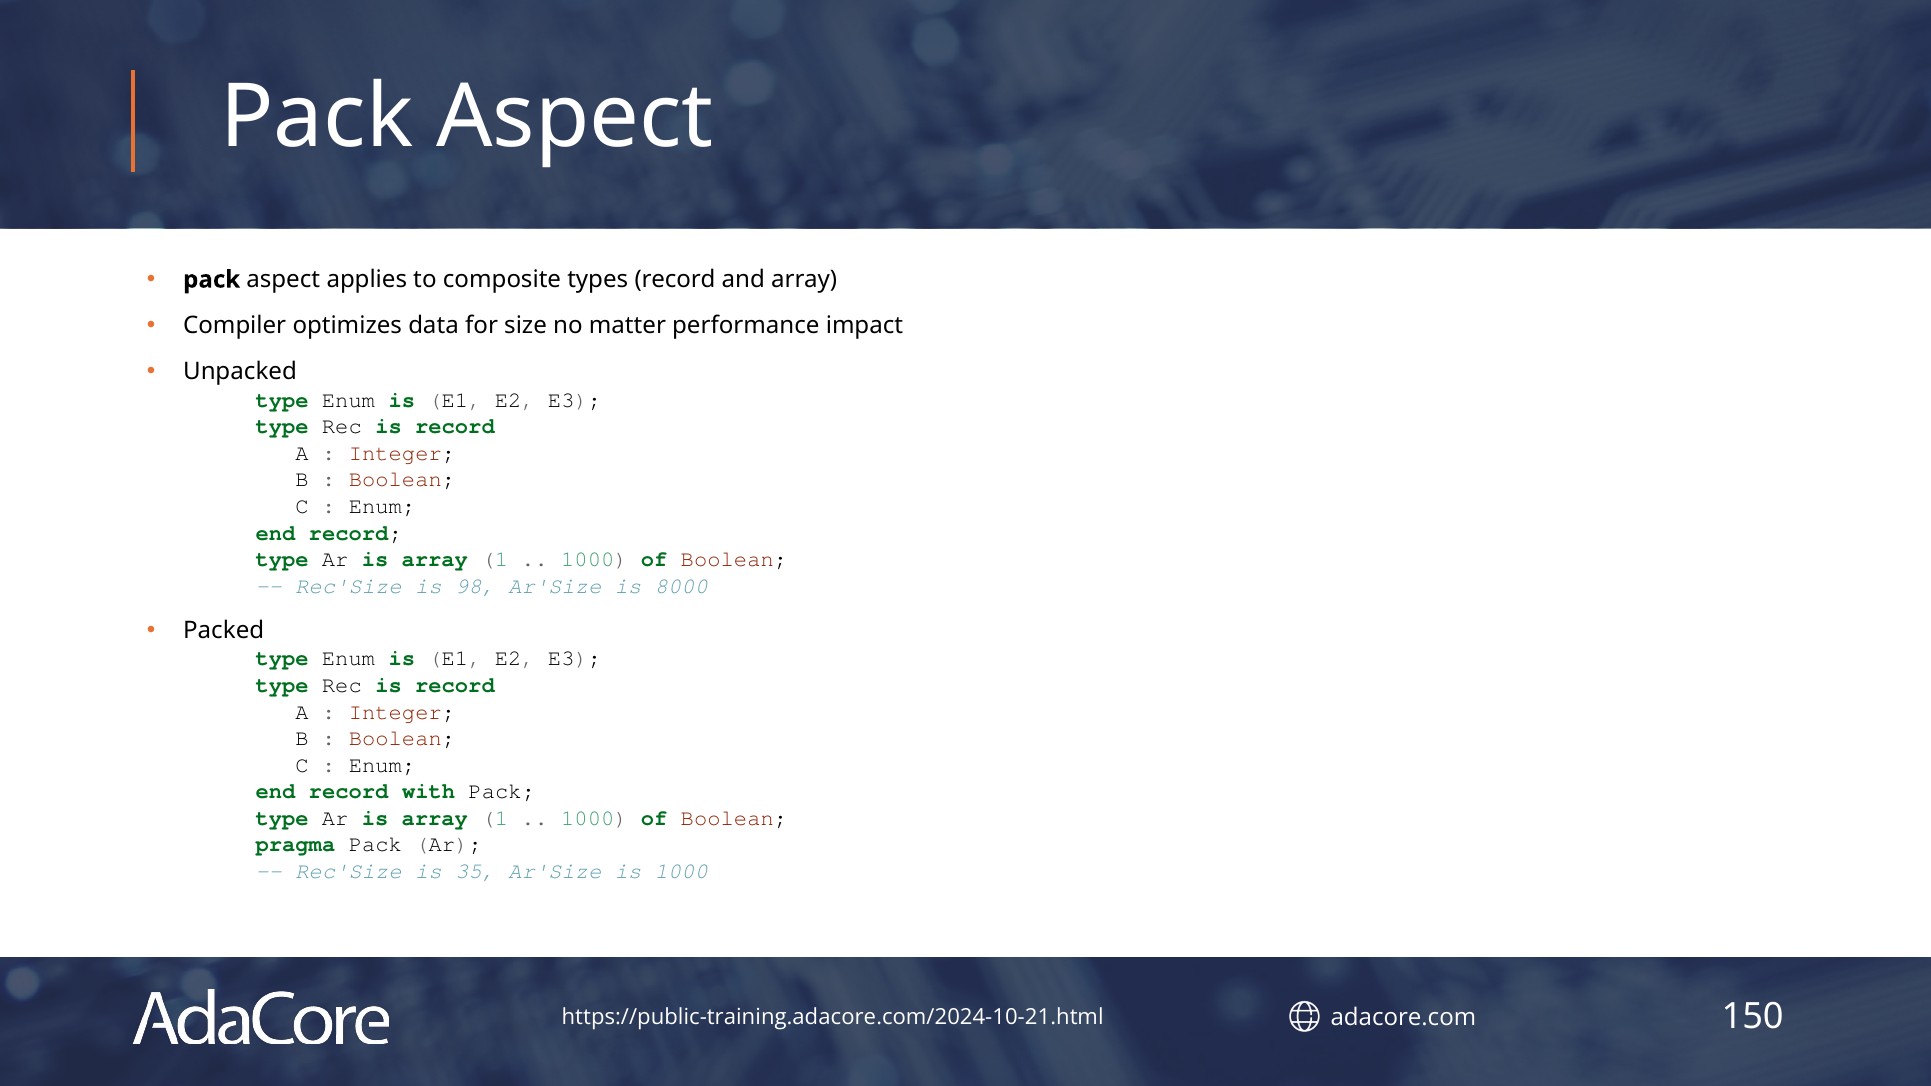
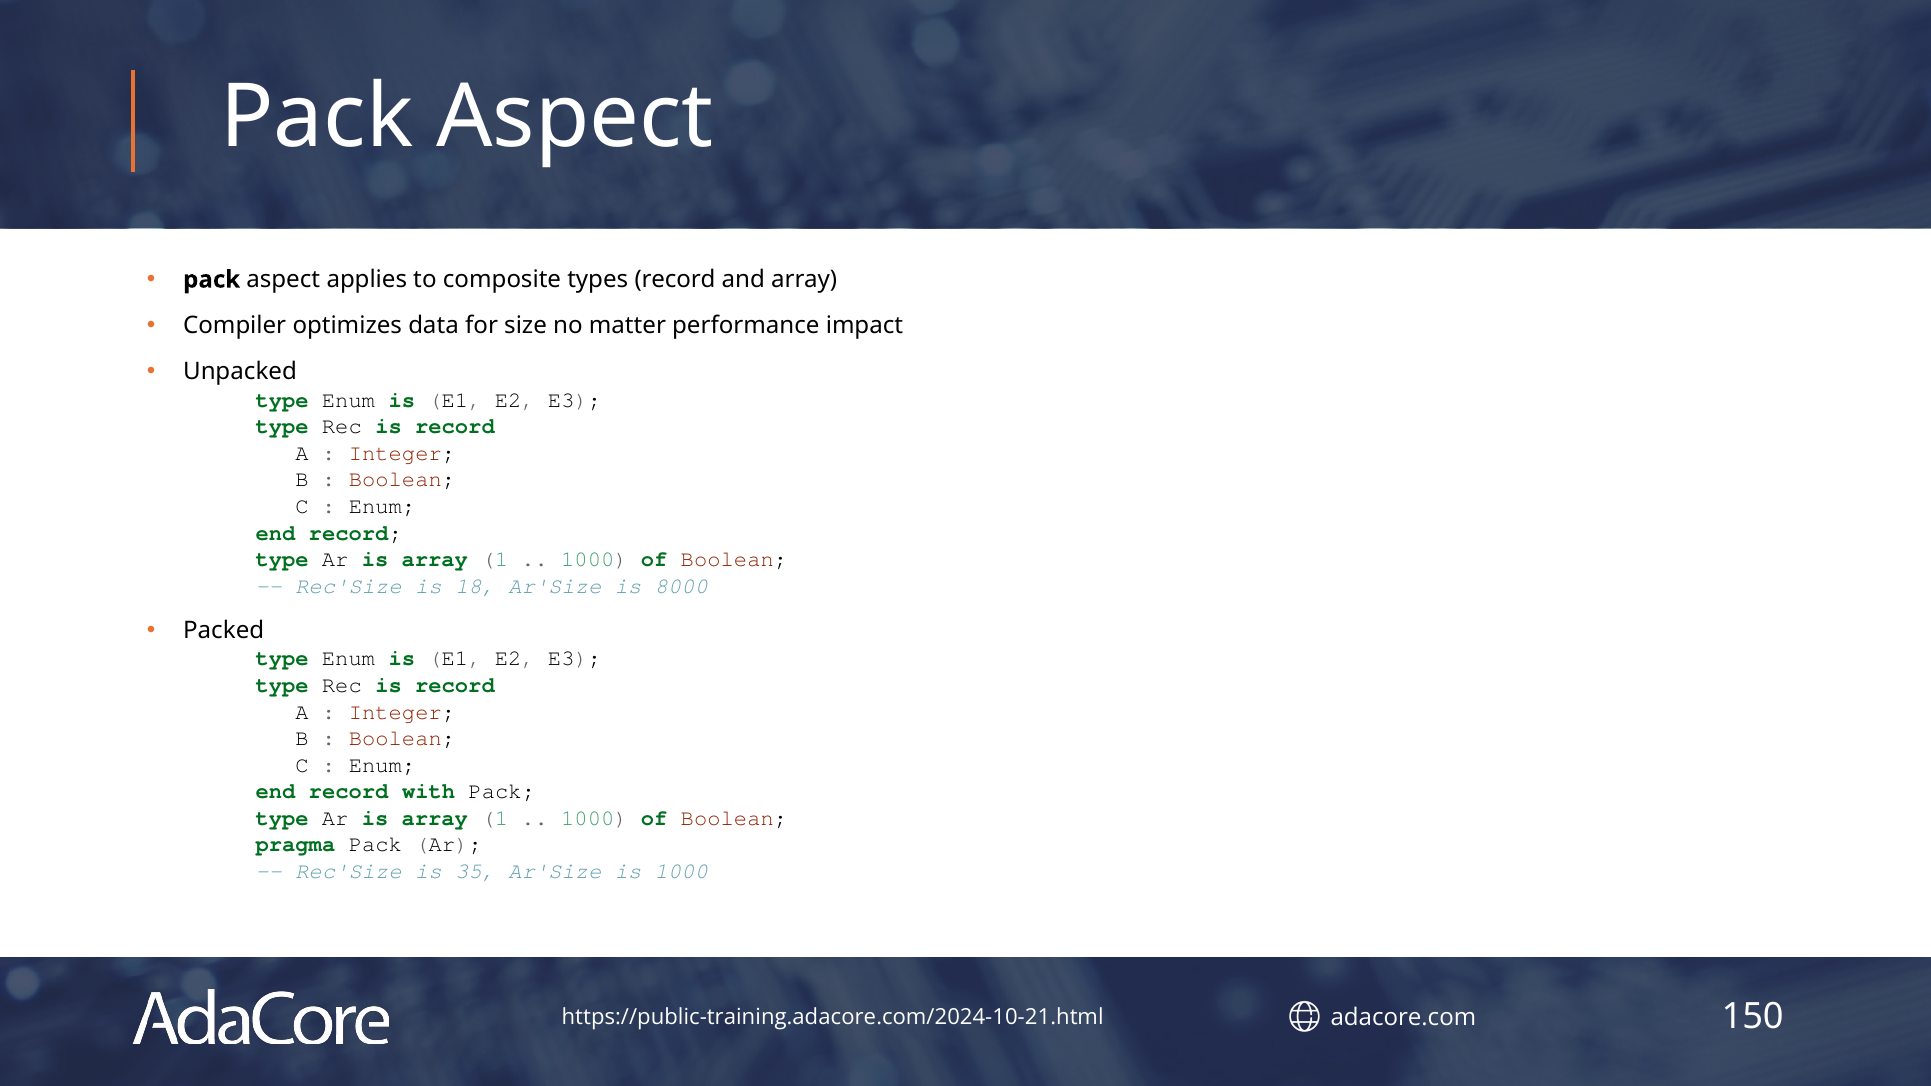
98: 98 -> 18 (475, 586)
